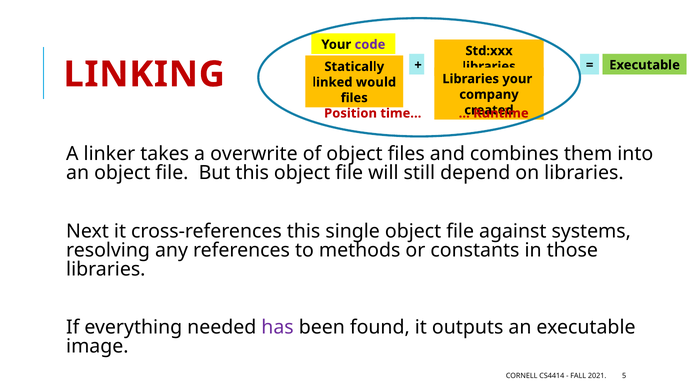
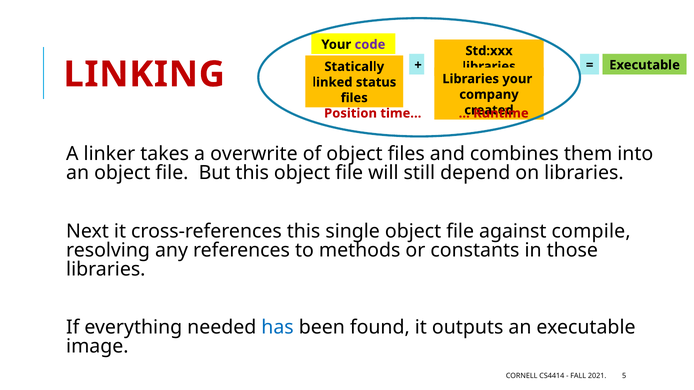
would: would -> status (376, 82)
systems: systems -> compile (591, 231)
has colour: purple -> blue (278, 328)
